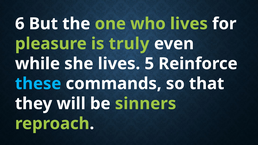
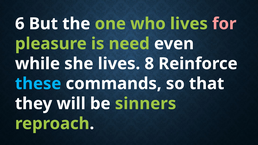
for colour: white -> pink (224, 24)
truly: truly -> need (129, 44)
5: 5 -> 8 (149, 64)
